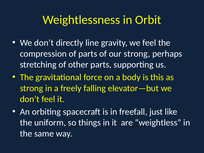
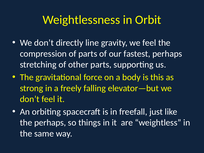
our strong: strong -> fastest (137, 54)
the uniform: uniform -> perhaps (50, 123)
